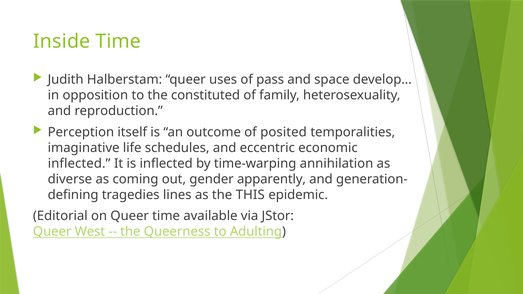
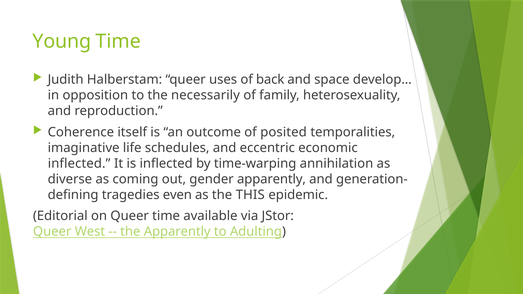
Inside: Inside -> Young (62, 41)
pass: pass -> back (270, 80)
constituted: constituted -> necessarily (205, 95)
Perception: Perception -> Coherence (81, 132)
lines: lines -> even (177, 195)
the Queerness: Queerness -> Apparently (177, 232)
